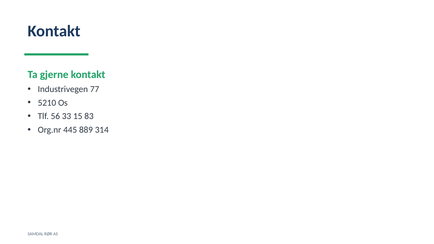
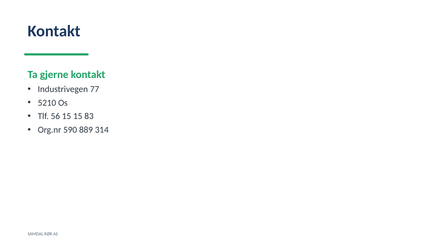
56 33: 33 -> 15 (67, 116)
445: 445 -> 590 (70, 130)
